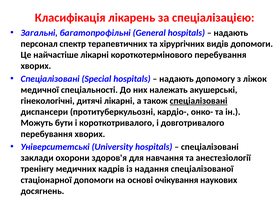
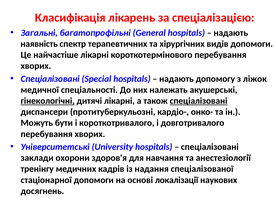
персонал: персонал -> наявність (39, 44)
гінекологічні underline: none -> present (48, 101)
очікування: очікування -> локалізації (177, 180)
